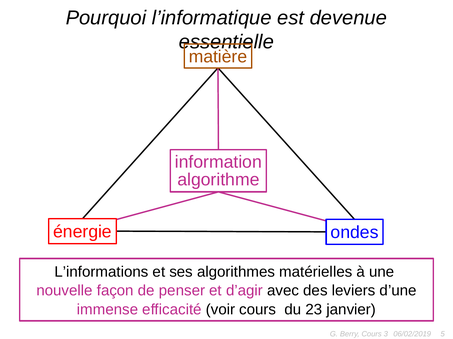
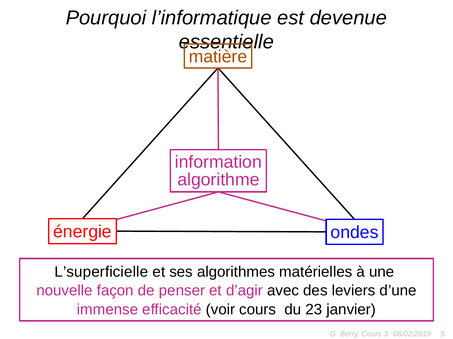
L’informations: L’informations -> L’superficielle (101, 272)
